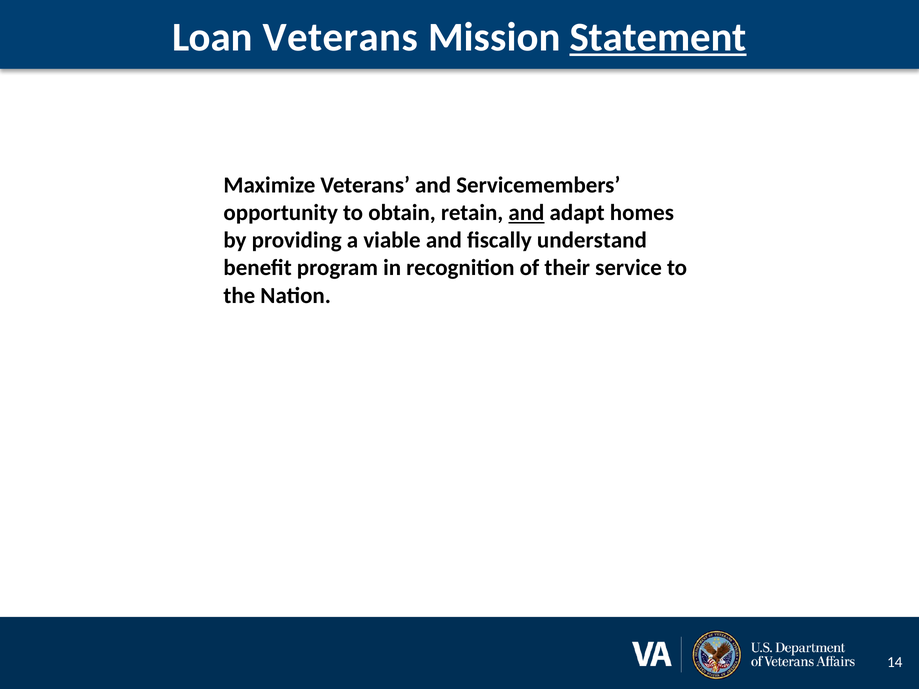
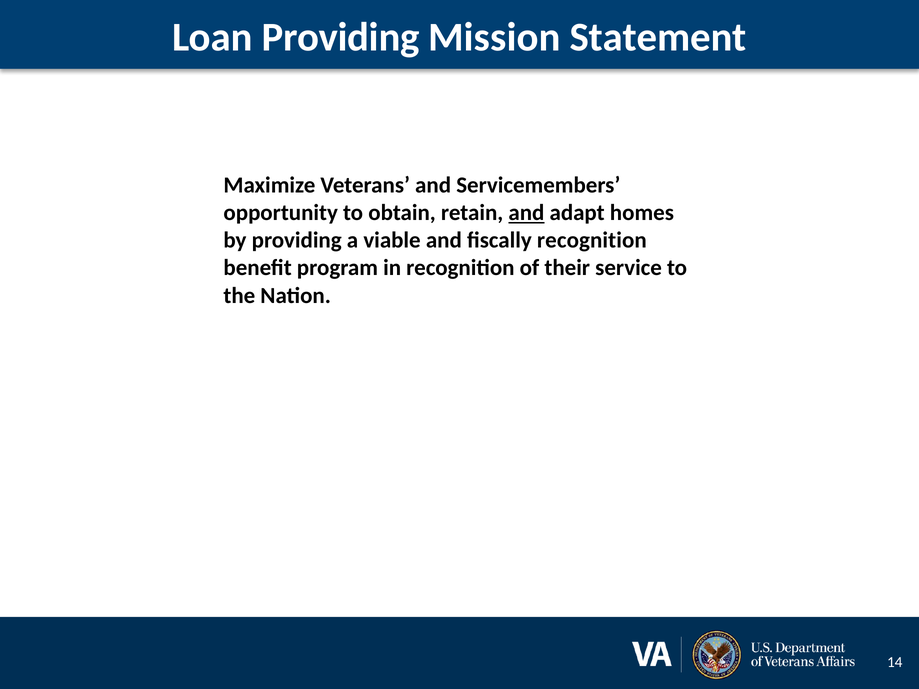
Loan Veterans: Veterans -> Providing (341, 37)
Statement underline: present -> none (658, 37)
fiscally understand: understand -> recognition (592, 240)
